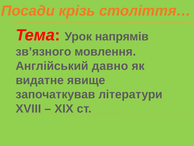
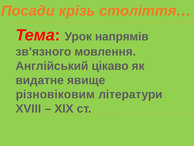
давно: давно -> цікаво (110, 66)
започаткував: започаткував -> різновіковим (55, 94)
